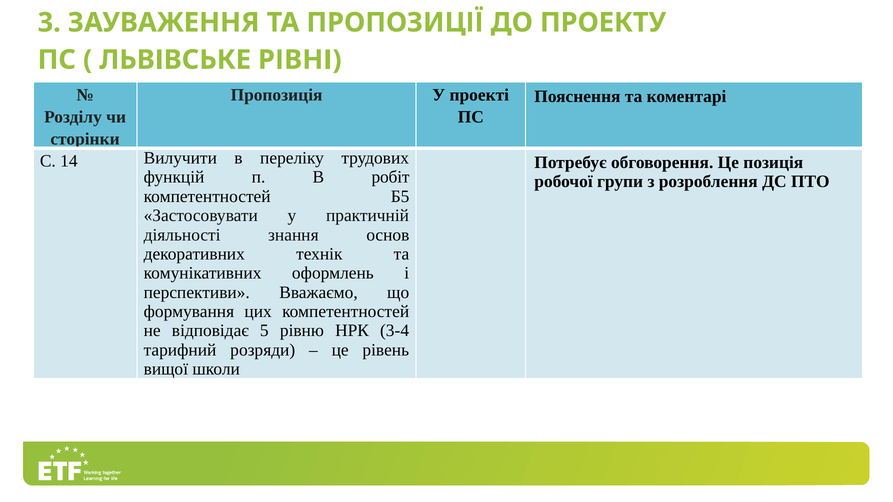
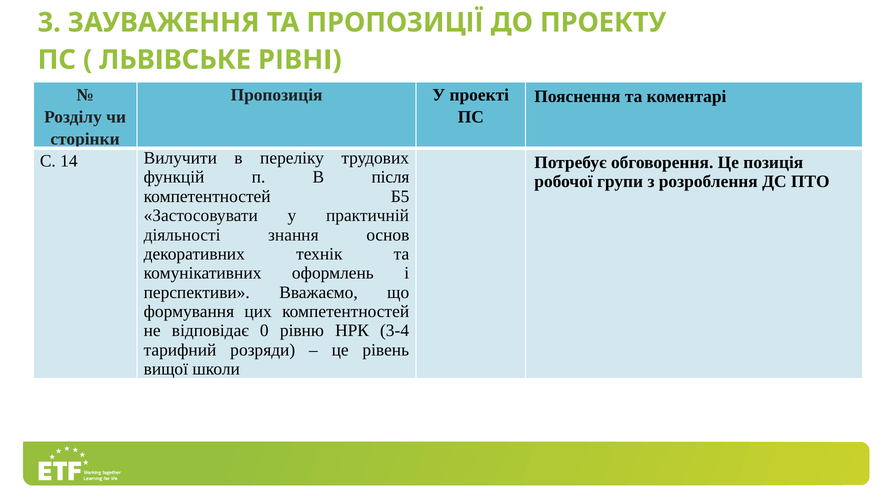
робіт: робіт -> після (391, 177)
5: 5 -> 0 (264, 331)
